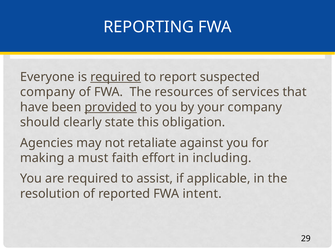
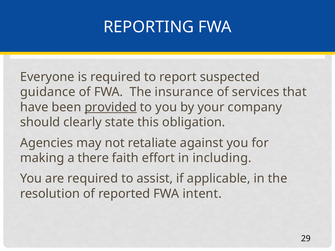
required underline: present -> none (116, 77)
company: company -> guidance (48, 92)
resources: resources -> insurance (184, 92)
must: must -> there (93, 158)
